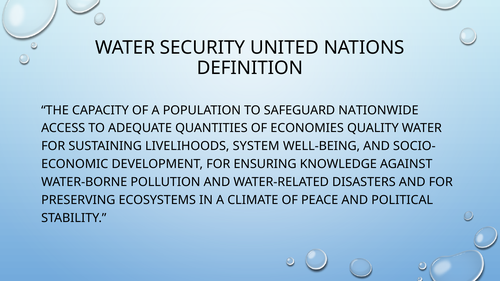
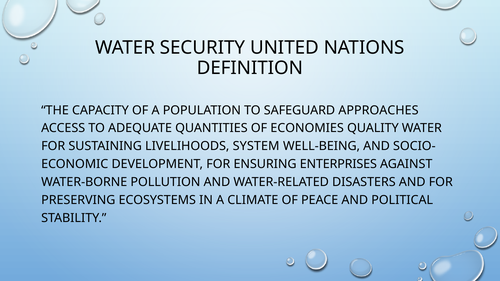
NATIONWIDE: NATIONWIDE -> APPROACHES (378, 110)
KNOWLEDGE: KNOWLEDGE -> ENTERPRISES (338, 164)
